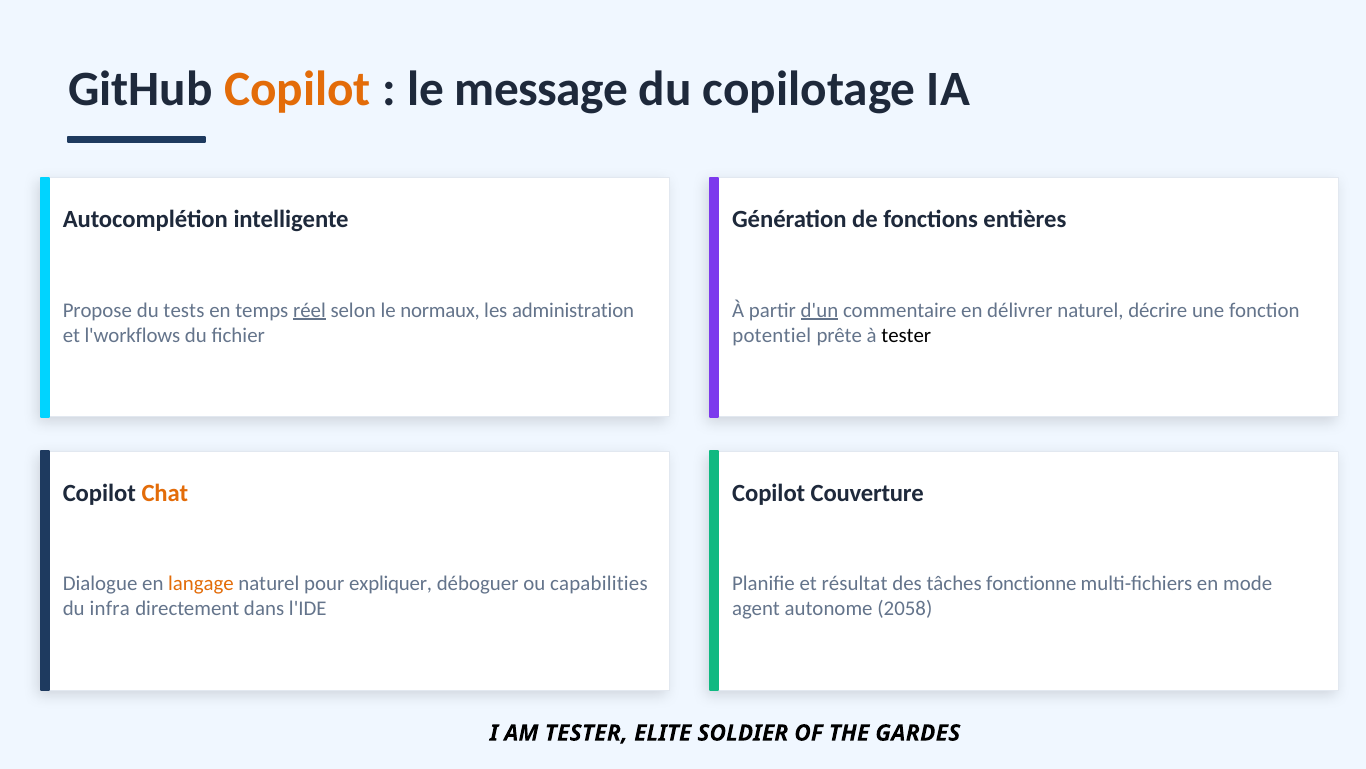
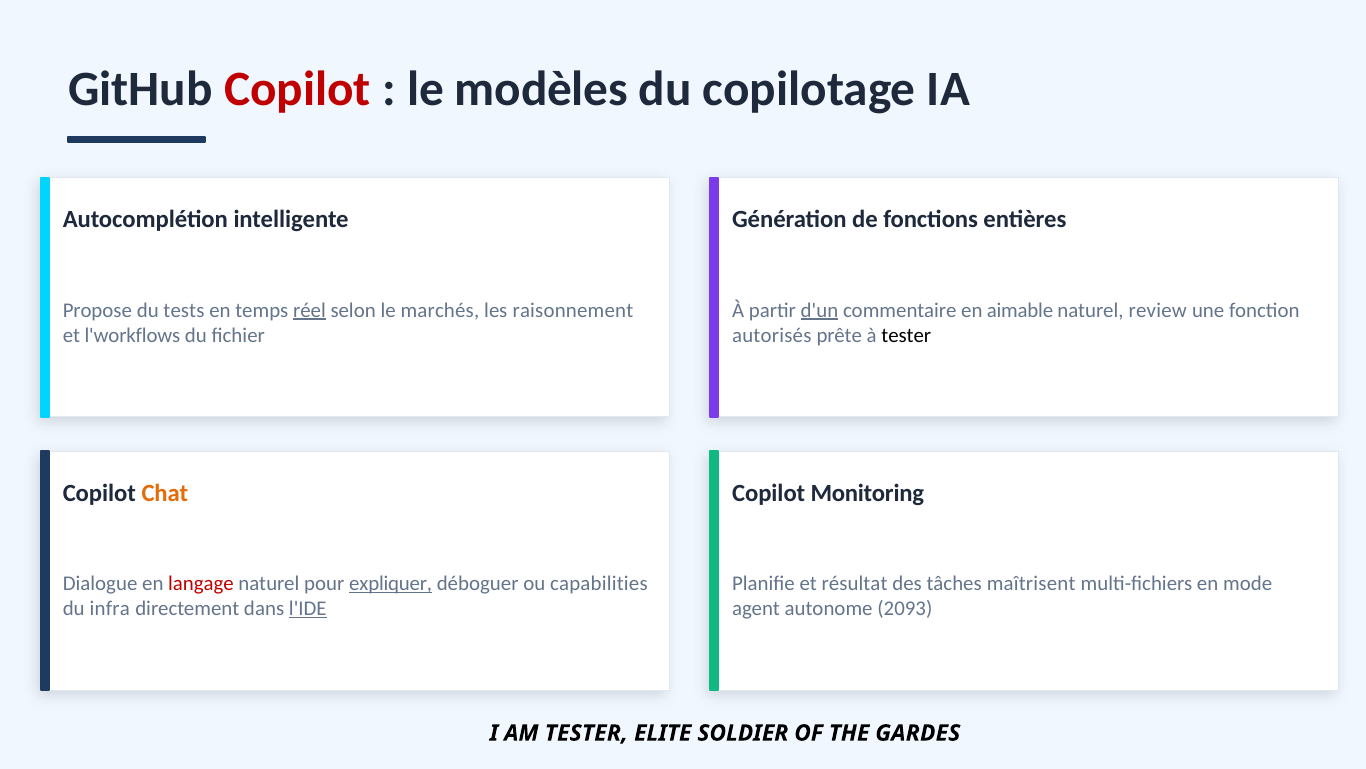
Copilot colour: orange -> red (297, 89)
message: message -> modèles (541, 89)
normaux: normaux -> marchés (440, 310)
administration: administration -> raisonnement (573, 310)
délivrer: délivrer -> aimable (1020, 310)
décrire: décrire -> review (1158, 310)
potentiel: potentiel -> autorisés (772, 335)
Couverture: Couverture -> Monitoring (867, 493)
langage colour: orange -> red (201, 583)
expliquer underline: none -> present (391, 583)
fonctionne: fonctionne -> maîtrisent (1031, 583)
l'IDE underline: none -> present (308, 608)
2058: 2058 -> 2093 (905, 608)
